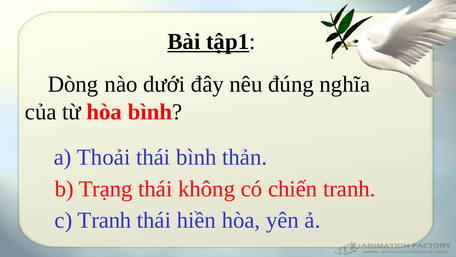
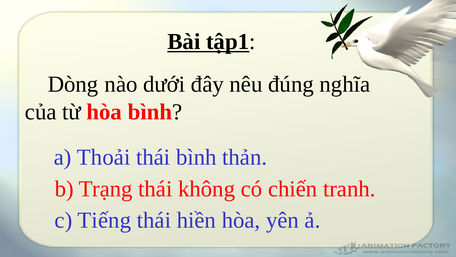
c Tranh: Tranh -> Tiếng (104, 220)
